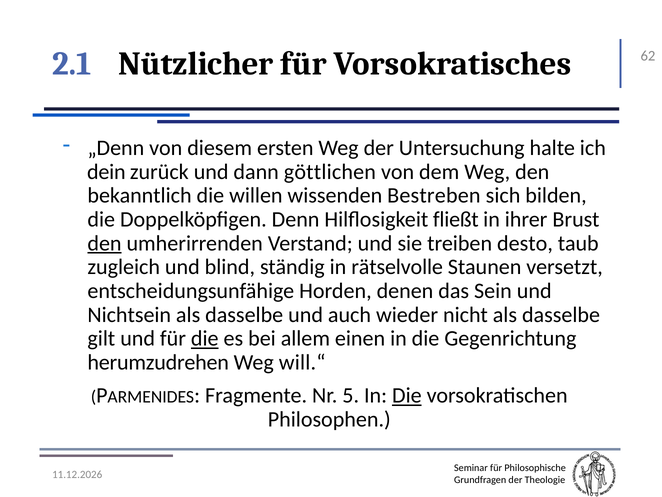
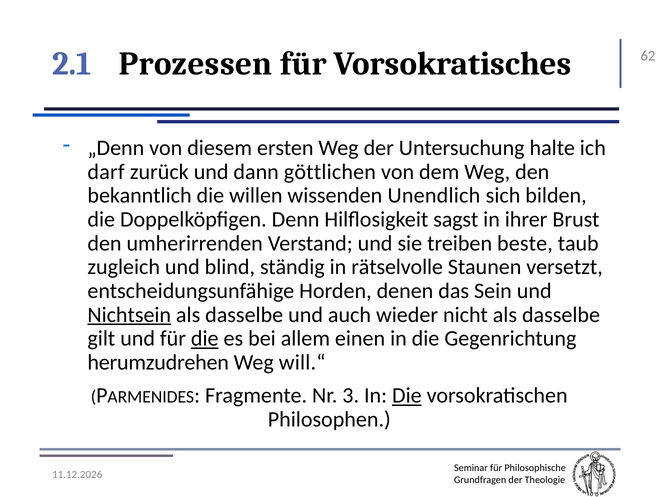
Nützlicher: Nützlicher -> Prozessen (196, 64)
dein: dein -> darf (106, 172)
Bestreben: Bestreben -> Unendlich (434, 195)
fließt: fließt -> sagst (456, 219)
den underline: present -> none (105, 243)
desto: desto -> beste (525, 243)
Nichtsein underline: none -> present (129, 315)
5: 5 -> 3 (351, 395)
